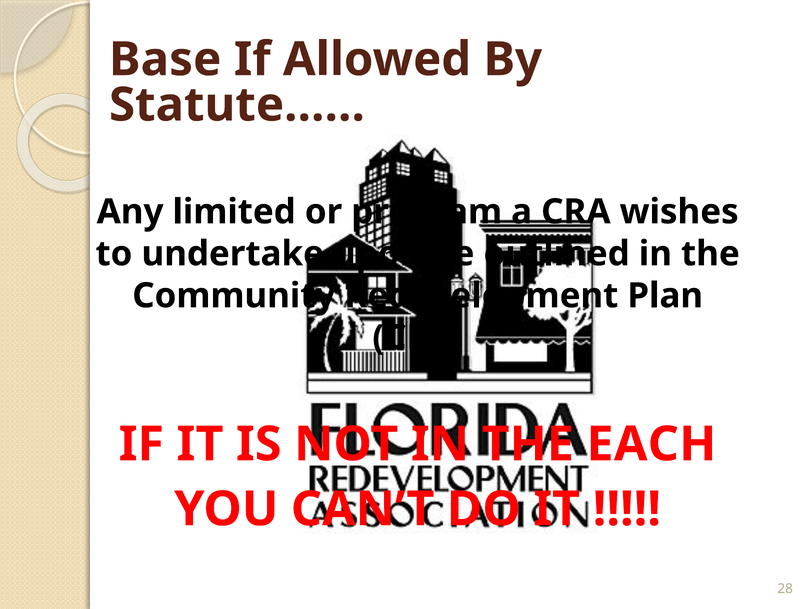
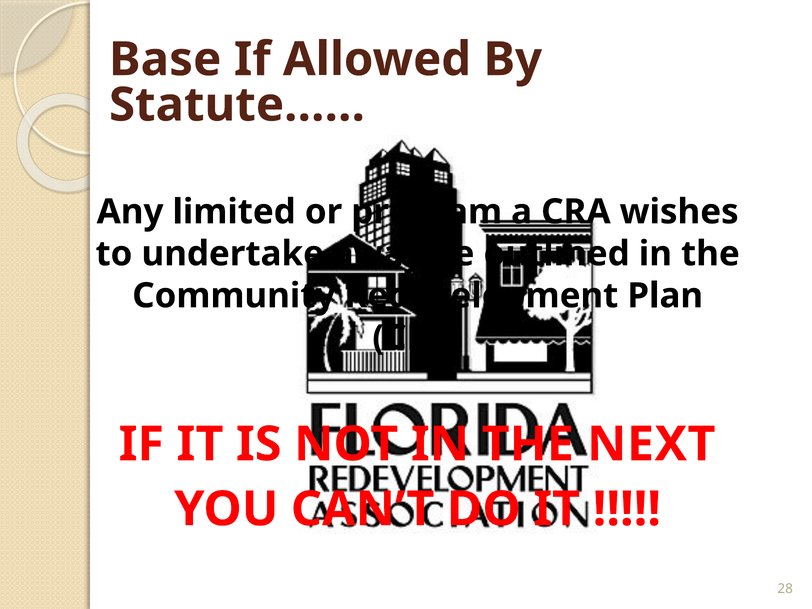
upon: upon -> away (378, 254)
EACH: EACH -> NEXT (651, 444)
